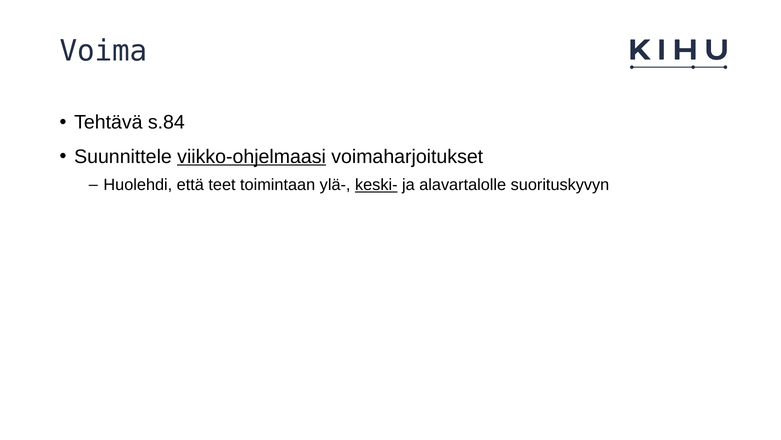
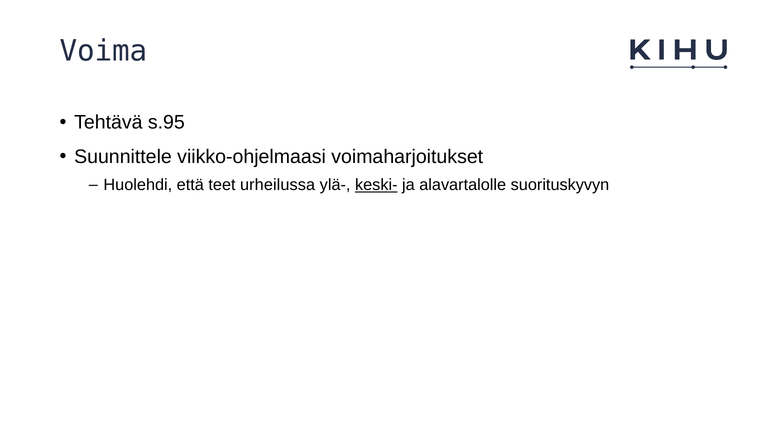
s.84: s.84 -> s.95 (166, 122)
viikko-ohjelmaasi underline: present -> none (252, 156)
toimintaan: toimintaan -> urheilussa (278, 185)
